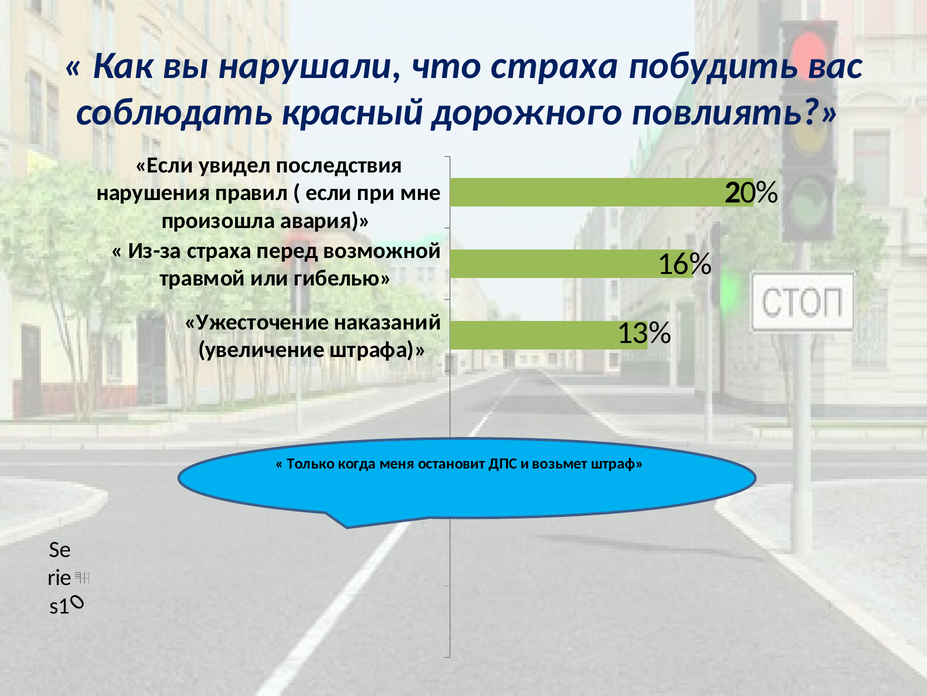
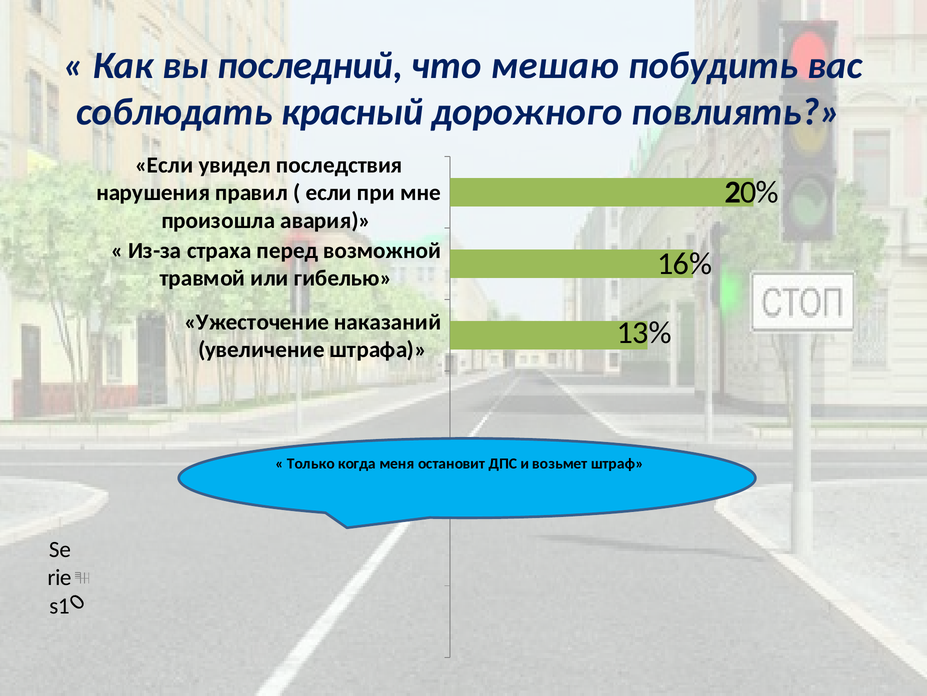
нарушали: нарушали -> последний (310, 65)
что страха: страха -> мешаю (555, 65)
